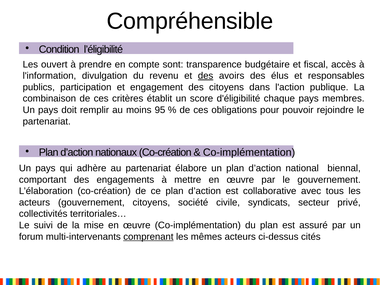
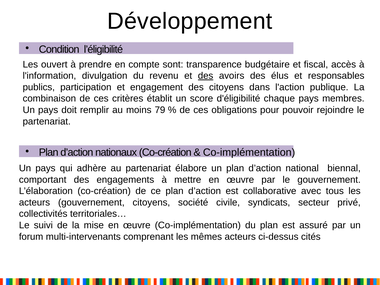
Compréhensible: Compréhensible -> Développement (190, 21)
95: 95 -> 79 (160, 110)
comprenant underline: present -> none (148, 237)
